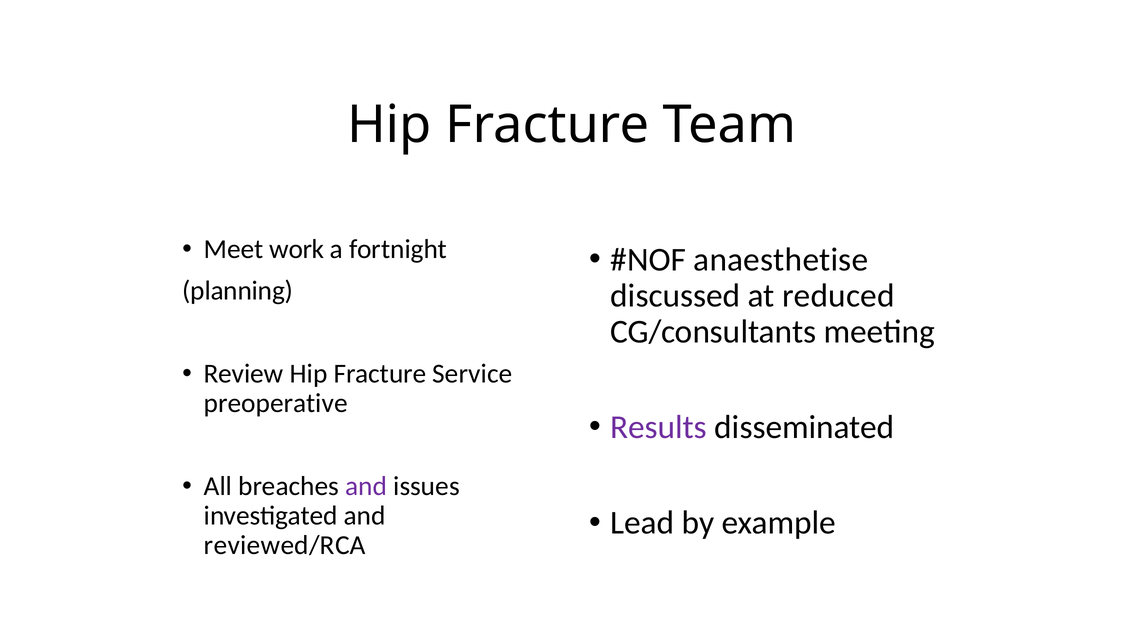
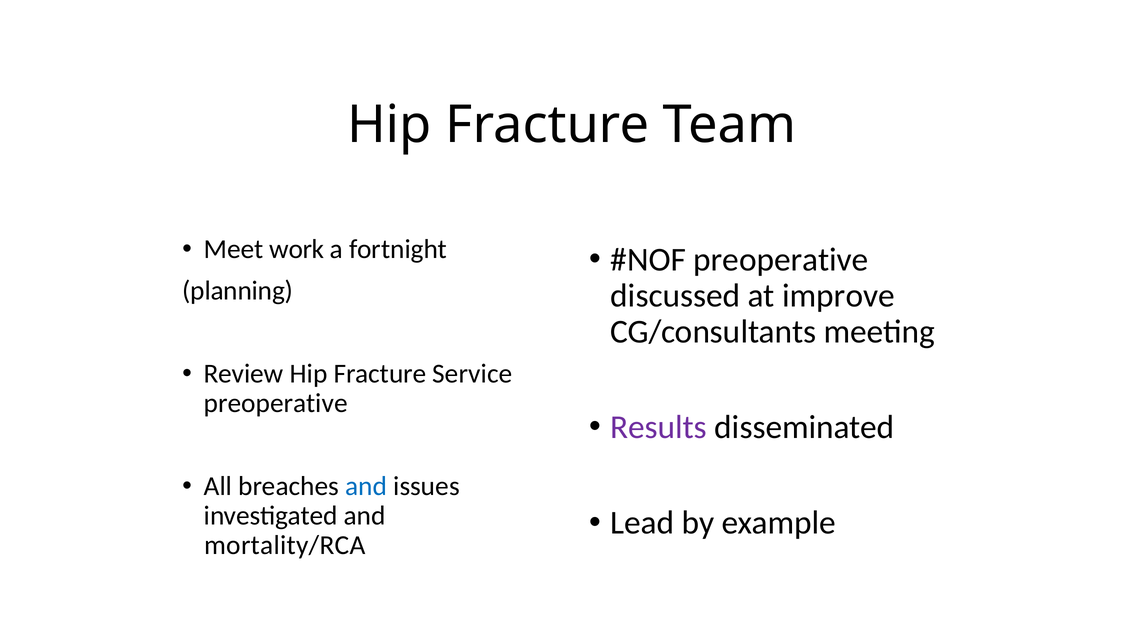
anaesthetise: anaesthetise -> preoperative (781, 260)
reduced: reduced -> improve (838, 296)
and colour: purple -> blue (366, 487)
reviewed/RCA: reviewed/RCA -> mortality/RCA (285, 546)
